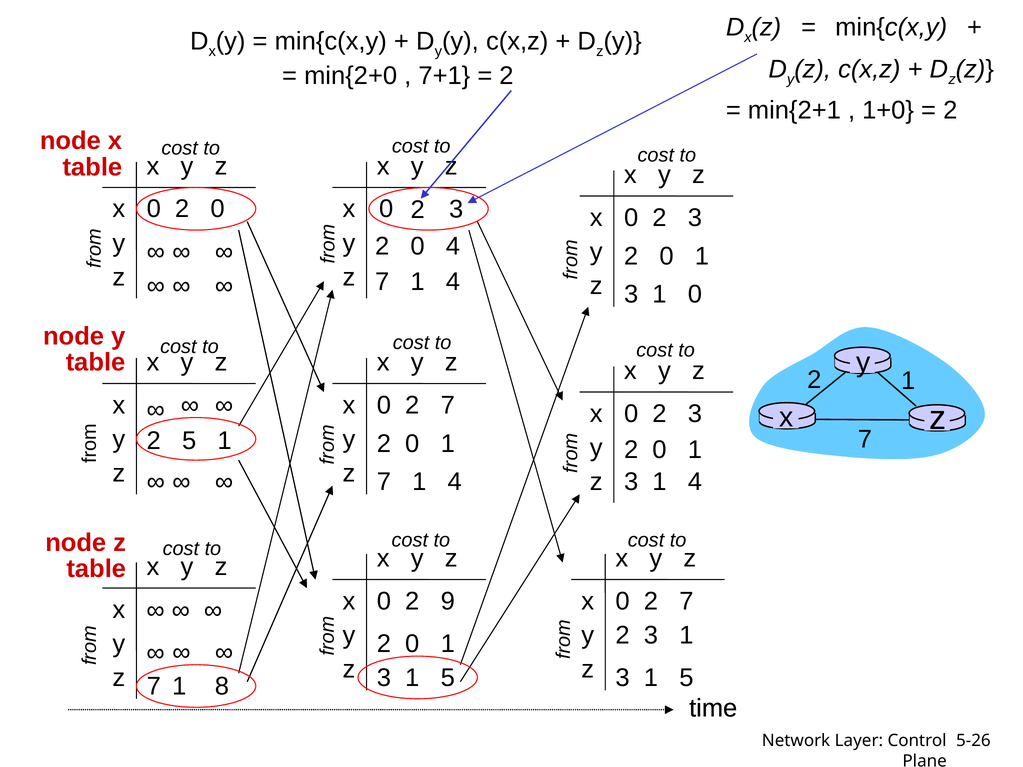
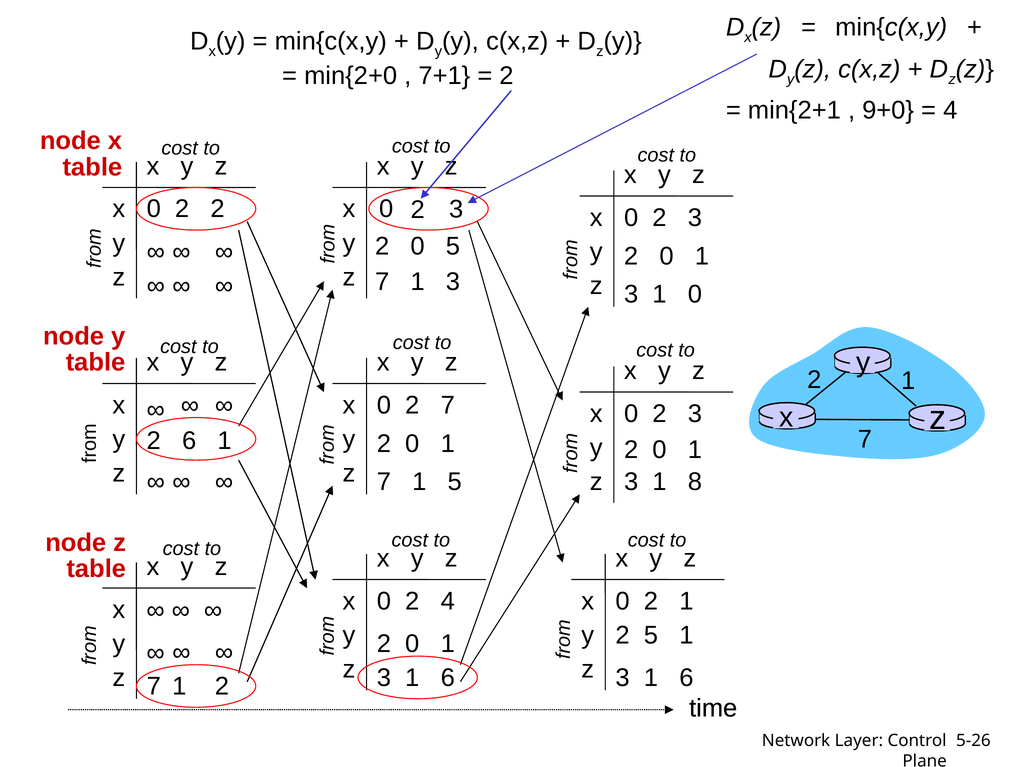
1+0: 1+0 -> 9+0 (888, 110)
2: 2 -> 4 (950, 110)
0: 0 -> 2 (218, 209)
0 4: 4 -> 5 (453, 247)
4: 4 -> 3 (453, 282)
2 5: 5 -> 6 (189, 441)
4: 4 -> 5 (455, 482)
3 1 4: 4 -> 8 (695, 482)
2 9: 9 -> 4 (448, 601)
7: 7 -> 1 (686, 601)
3: 3 -> 5 (651, 635)
5: 5 -> 6 (448, 678)
5: 5 -> 6 (686, 678)
7 1 8: 8 -> 2 (222, 687)
